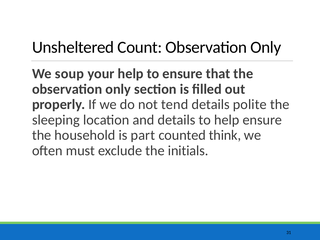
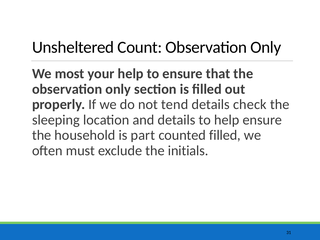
soup: soup -> most (70, 74)
polite: polite -> check (250, 105)
counted think: think -> filled (225, 135)
